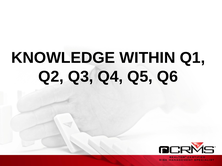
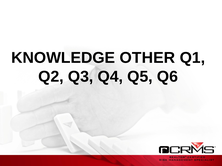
WITHIN: WITHIN -> OTHER (147, 58)
